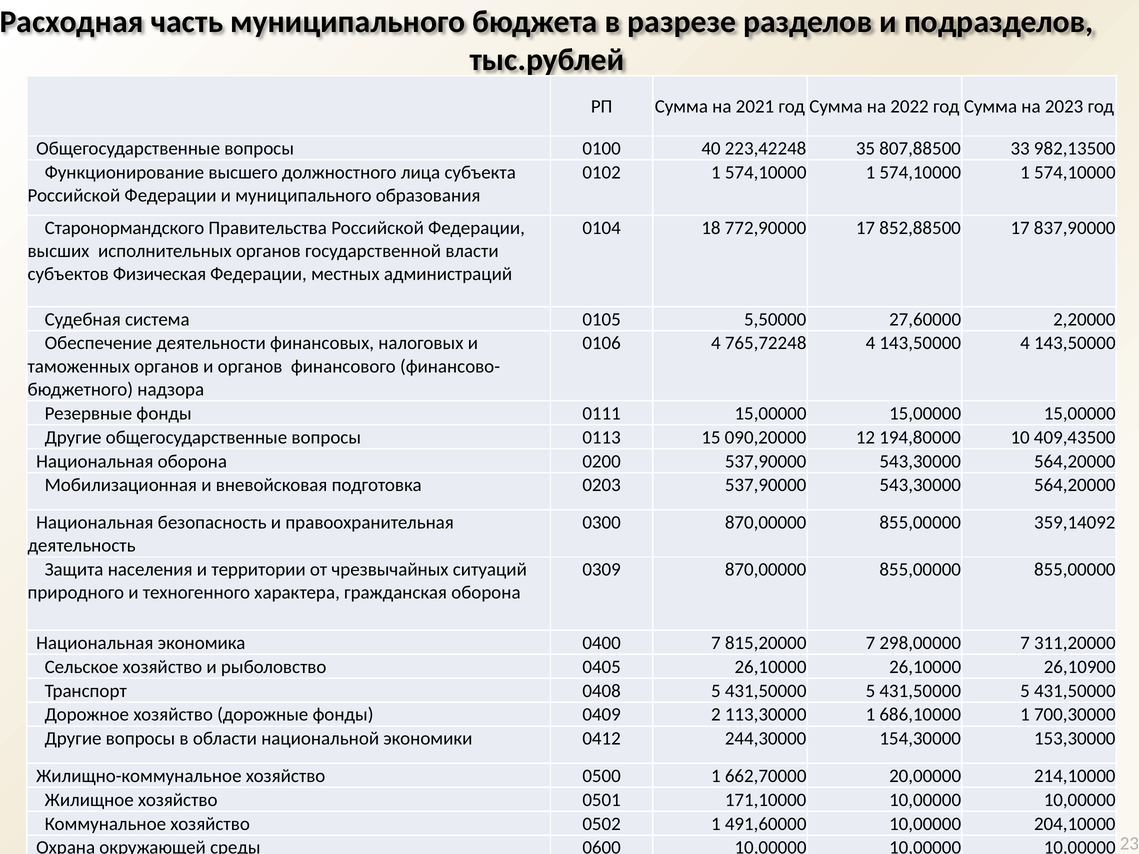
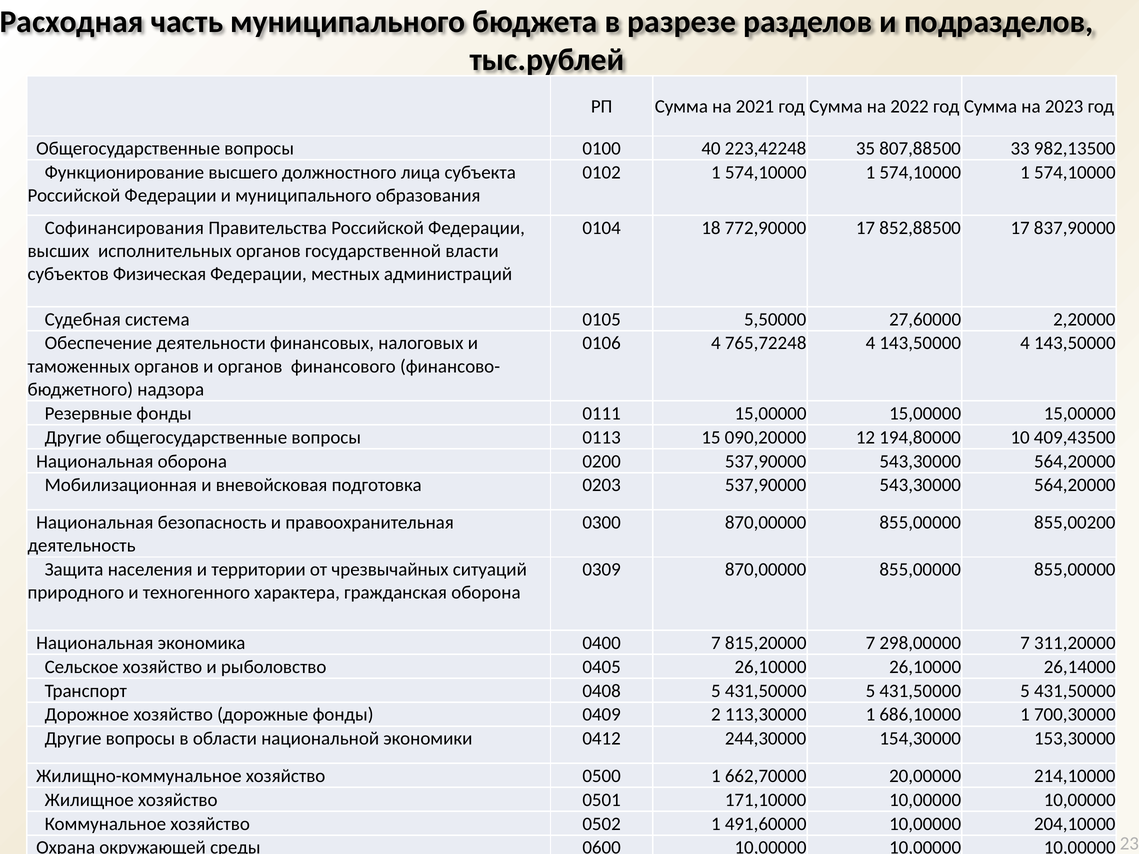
Старонормандского: Старонормандского -> Софинансирования (124, 228)
359,14092: 359,14092 -> 855,00200 (1075, 523)
26,10900: 26,10900 -> 26,14000 (1080, 667)
